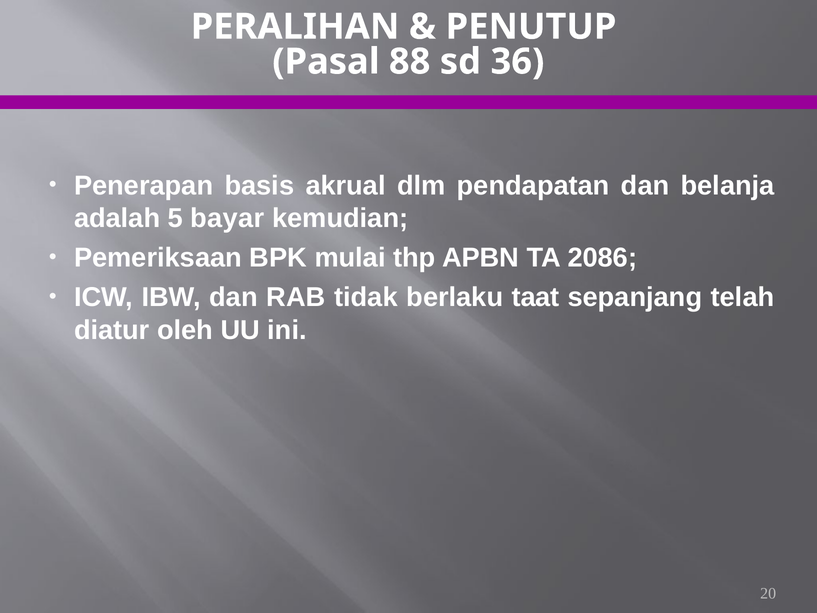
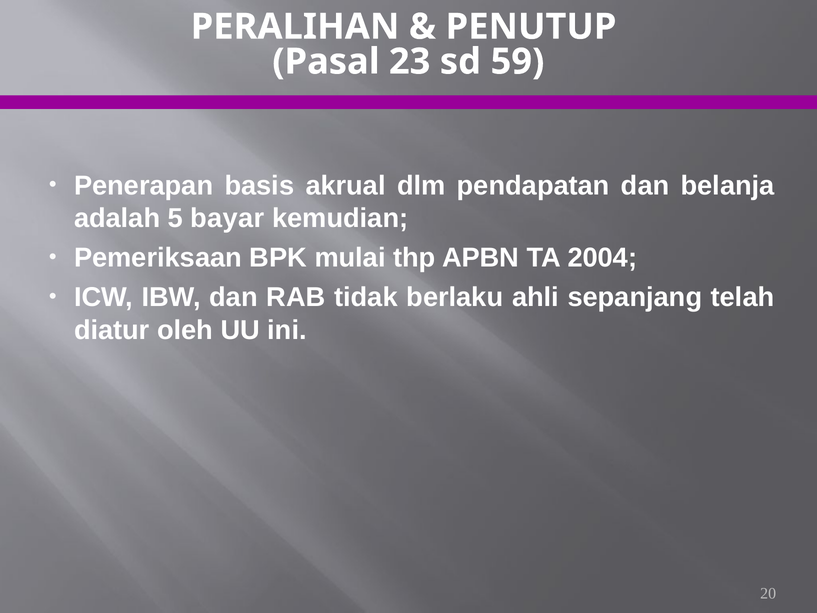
88: 88 -> 23 (410, 62)
36: 36 -> 59 (517, 62)
2086: 2086 -> 2004 (602, 258)
taat: taat -> ahli (535, 297)
